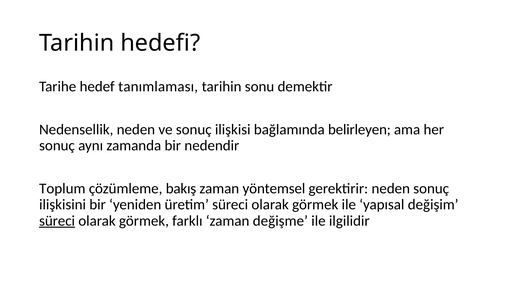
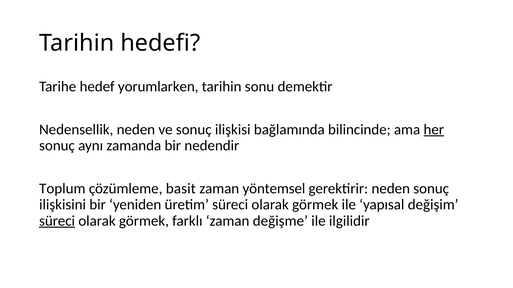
tanımlaması: tanımlaması -> yorumlarken (158, 87)
belirleyen: belirleyen -> bilincinde (359, 130)
her underline: none -> present (434, 130)
bakış: bakış -> basit (181, 189)
